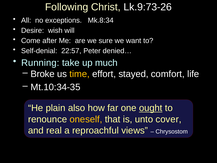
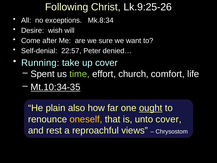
Lk.9:73-26: Lk.9:73-26 -> Lk.9:25-26 (148, 7)
up much: much -> cover (106, 63)
Broke: Broke -> Spent (43, 74)
time colour: yellow -> light green (80, 74)
stayed: stayed -> church (133, 74)
Mt.10:34-35 underline: none -> present (55, 87)
real: real -> rest (54, 130)
